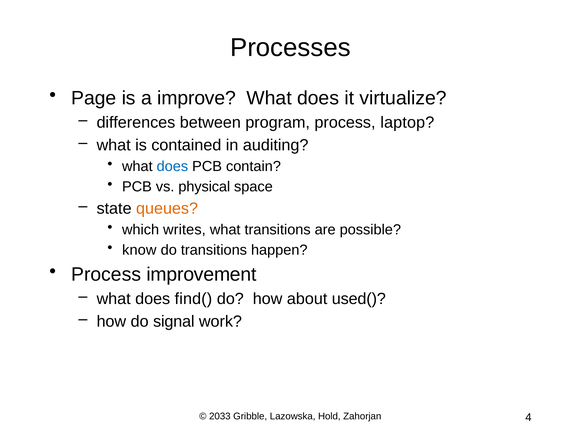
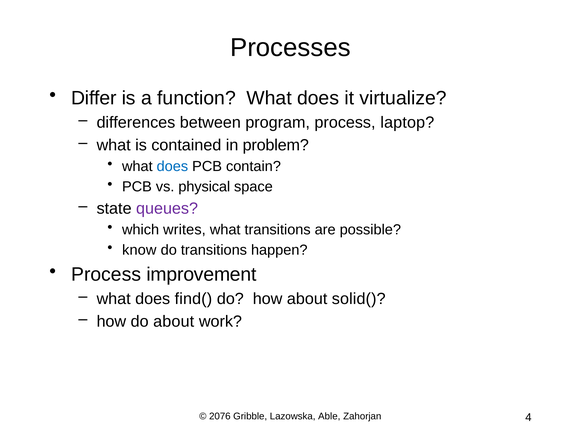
Page: Page -> Differ (94, 98)
improve: improve -> function (197, 98)
auditing: auditing -> problem (276, 145)
queues colour: orange -> purple (167, 208)
used(: used( -> solid( (359, 299)
do signal: signal -> about (174, 321)
2033: 2033 -> 2076 (220, 416)
Hold: Hold -> Able (329, 416)
